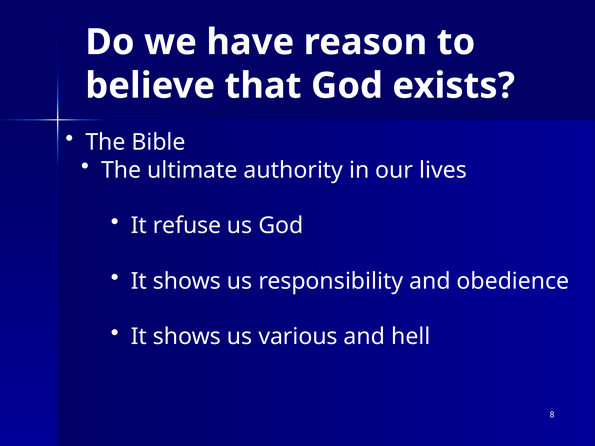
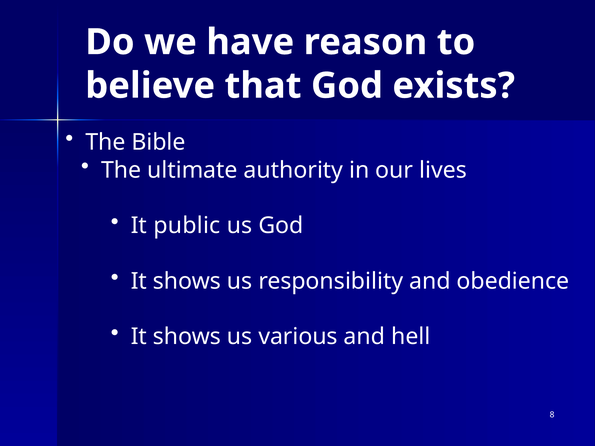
refuse: refuse -> public (187, 226)
